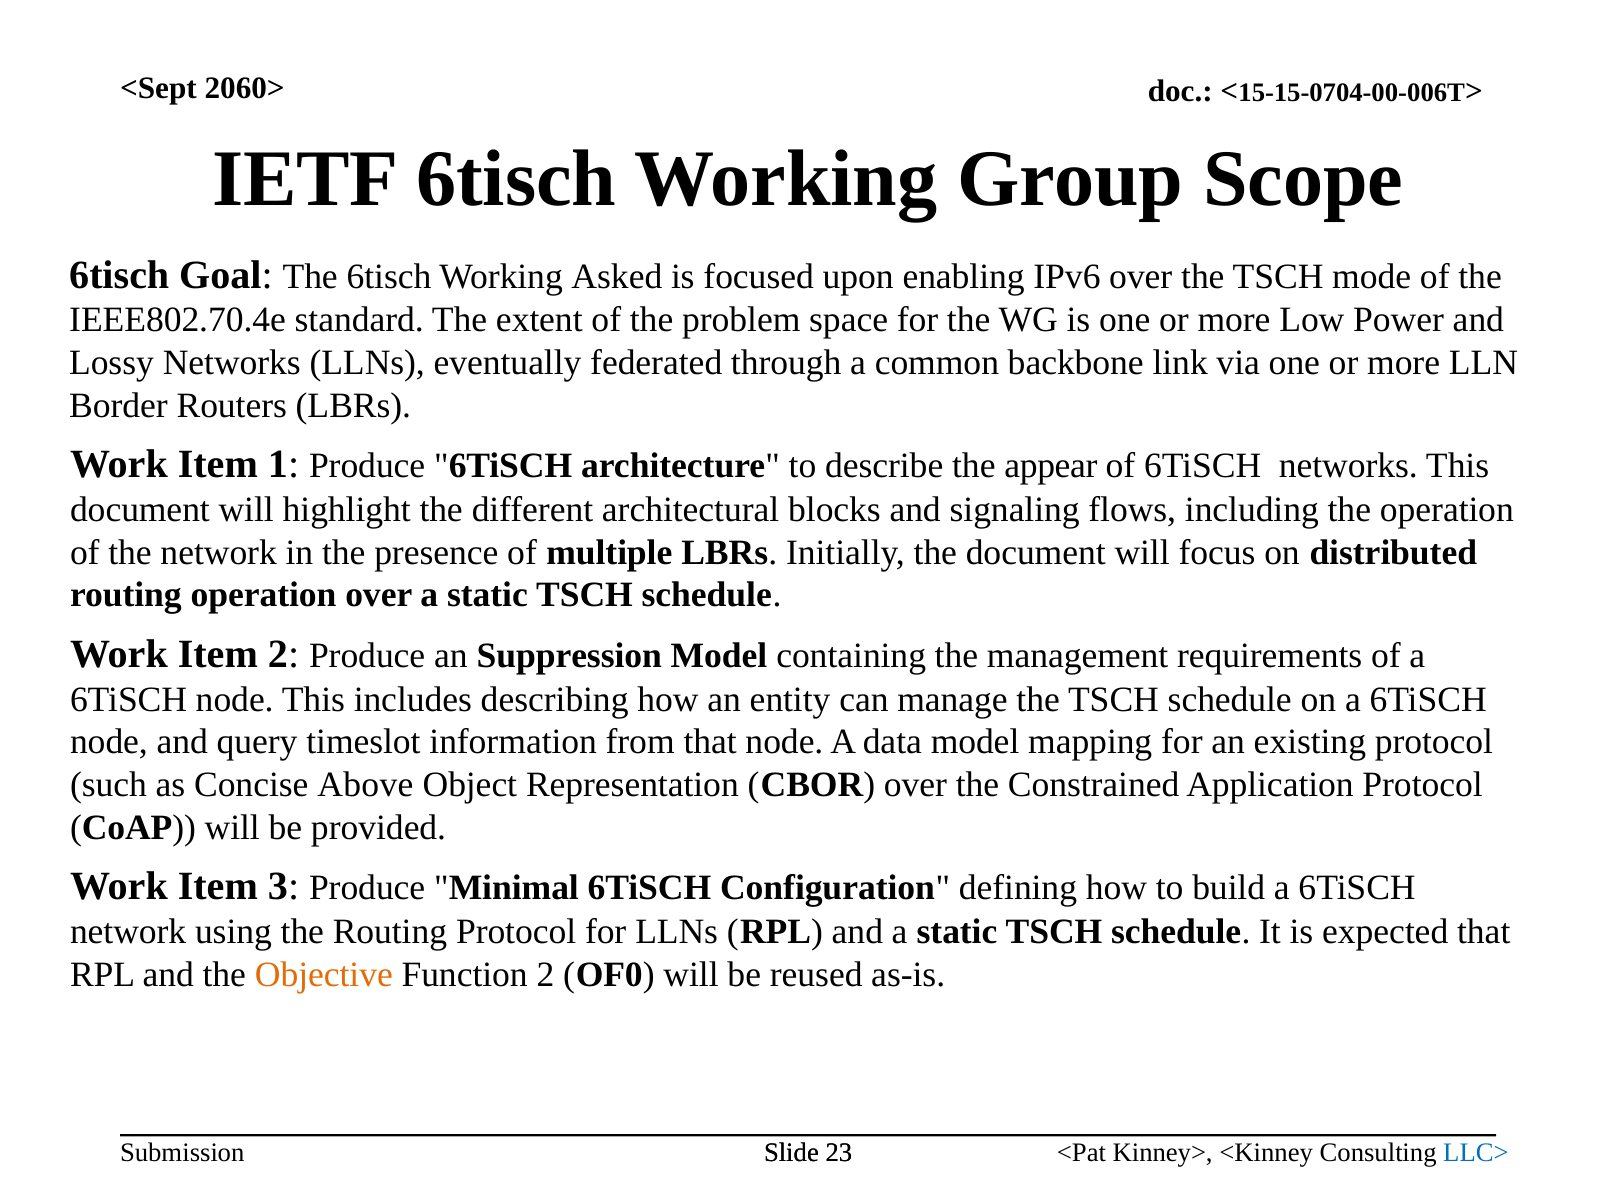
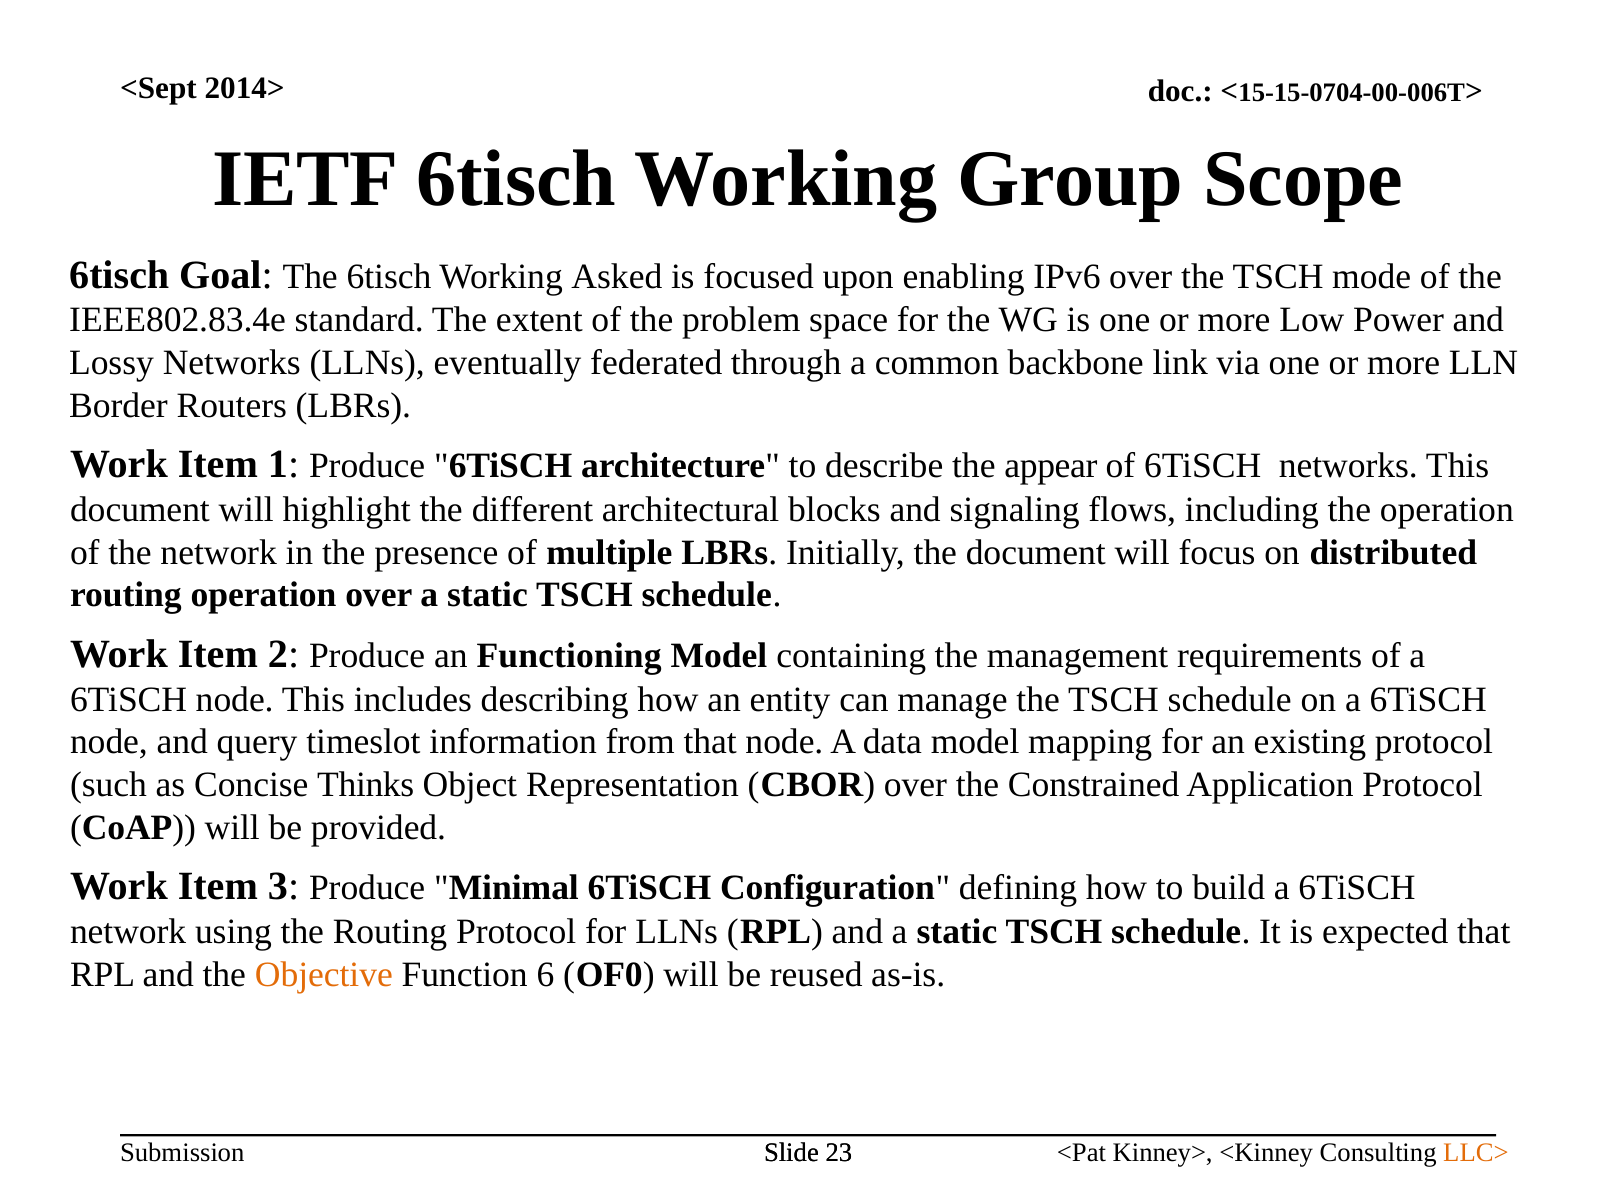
2060>: 2060> -> 2014> (245, 88)
IEEE802.70.4e: IEEE802.70.4e -> IEEE802.83.4e (178, 320)
Suppression: Suppression -> Functioning (569, 656)
Above: Above -> Thinks (366, 785)
Function 2: 2 -> 6 (545, 975)
LLC> colour: blue -> orange (1476, 1153)
